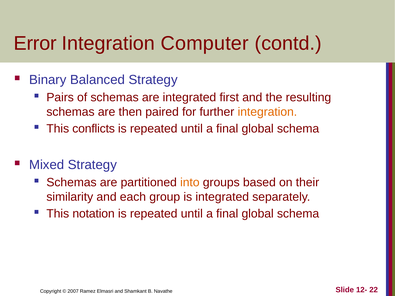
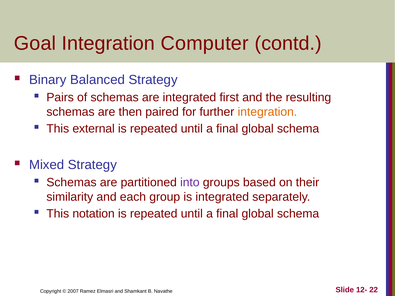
Error: Error -> Goal (35, 43)
conflicts: conflicts -> external (94, 129)
into colour: orange -> purple (190, 183)
